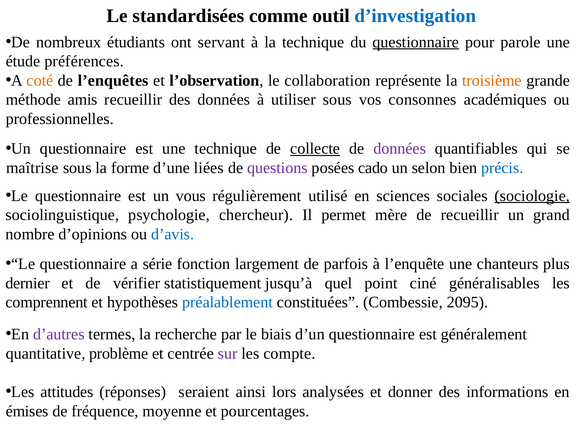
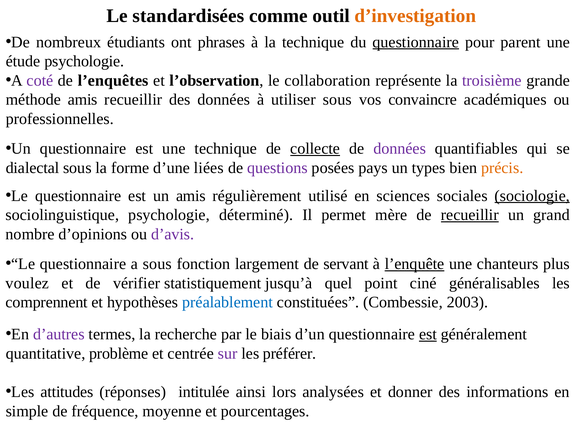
d’investigation colour: blue -> orange (415, 16)
servant: servant -> phrases (221, 42)
parole: parole -> parent (521, 42)
étude préférences: préférences -> psychologie (84, 61)
coté colour: orange -> purple (40, 80)
troisième colour: orange -> purple (492, 80)
consonnes: consonnes -> convaincre (423, 100)
maîtrise: maîtrise -> dialectal (32, 168)
cado: cado -> pays (373, 168)
selon: selon -> types (429, 168)
précis colour: blue -> orange (502, 168)
un vous: vous -> amis (191, 196)
chercheur: chercheur -> déterminé (256, 215)
recueillir underline: none -> present (470, 215)
d’avis colour: blue -> purple (173, 234)
a série: série -> sous (157, 264)
parfois: parfois -> servant (346, 264)
l’enquête underline: none -> present (415, 264)
dernier: dernier -> voulez (27, 283)
2095: 2095 -> 2003 (468, 302)
est underline: none -> present (428, 334)
compte: compte -> préférer (290, 353)
seraient: seraient -> intitulée (204, 392)
émises: émises -> simple (27, 411)
